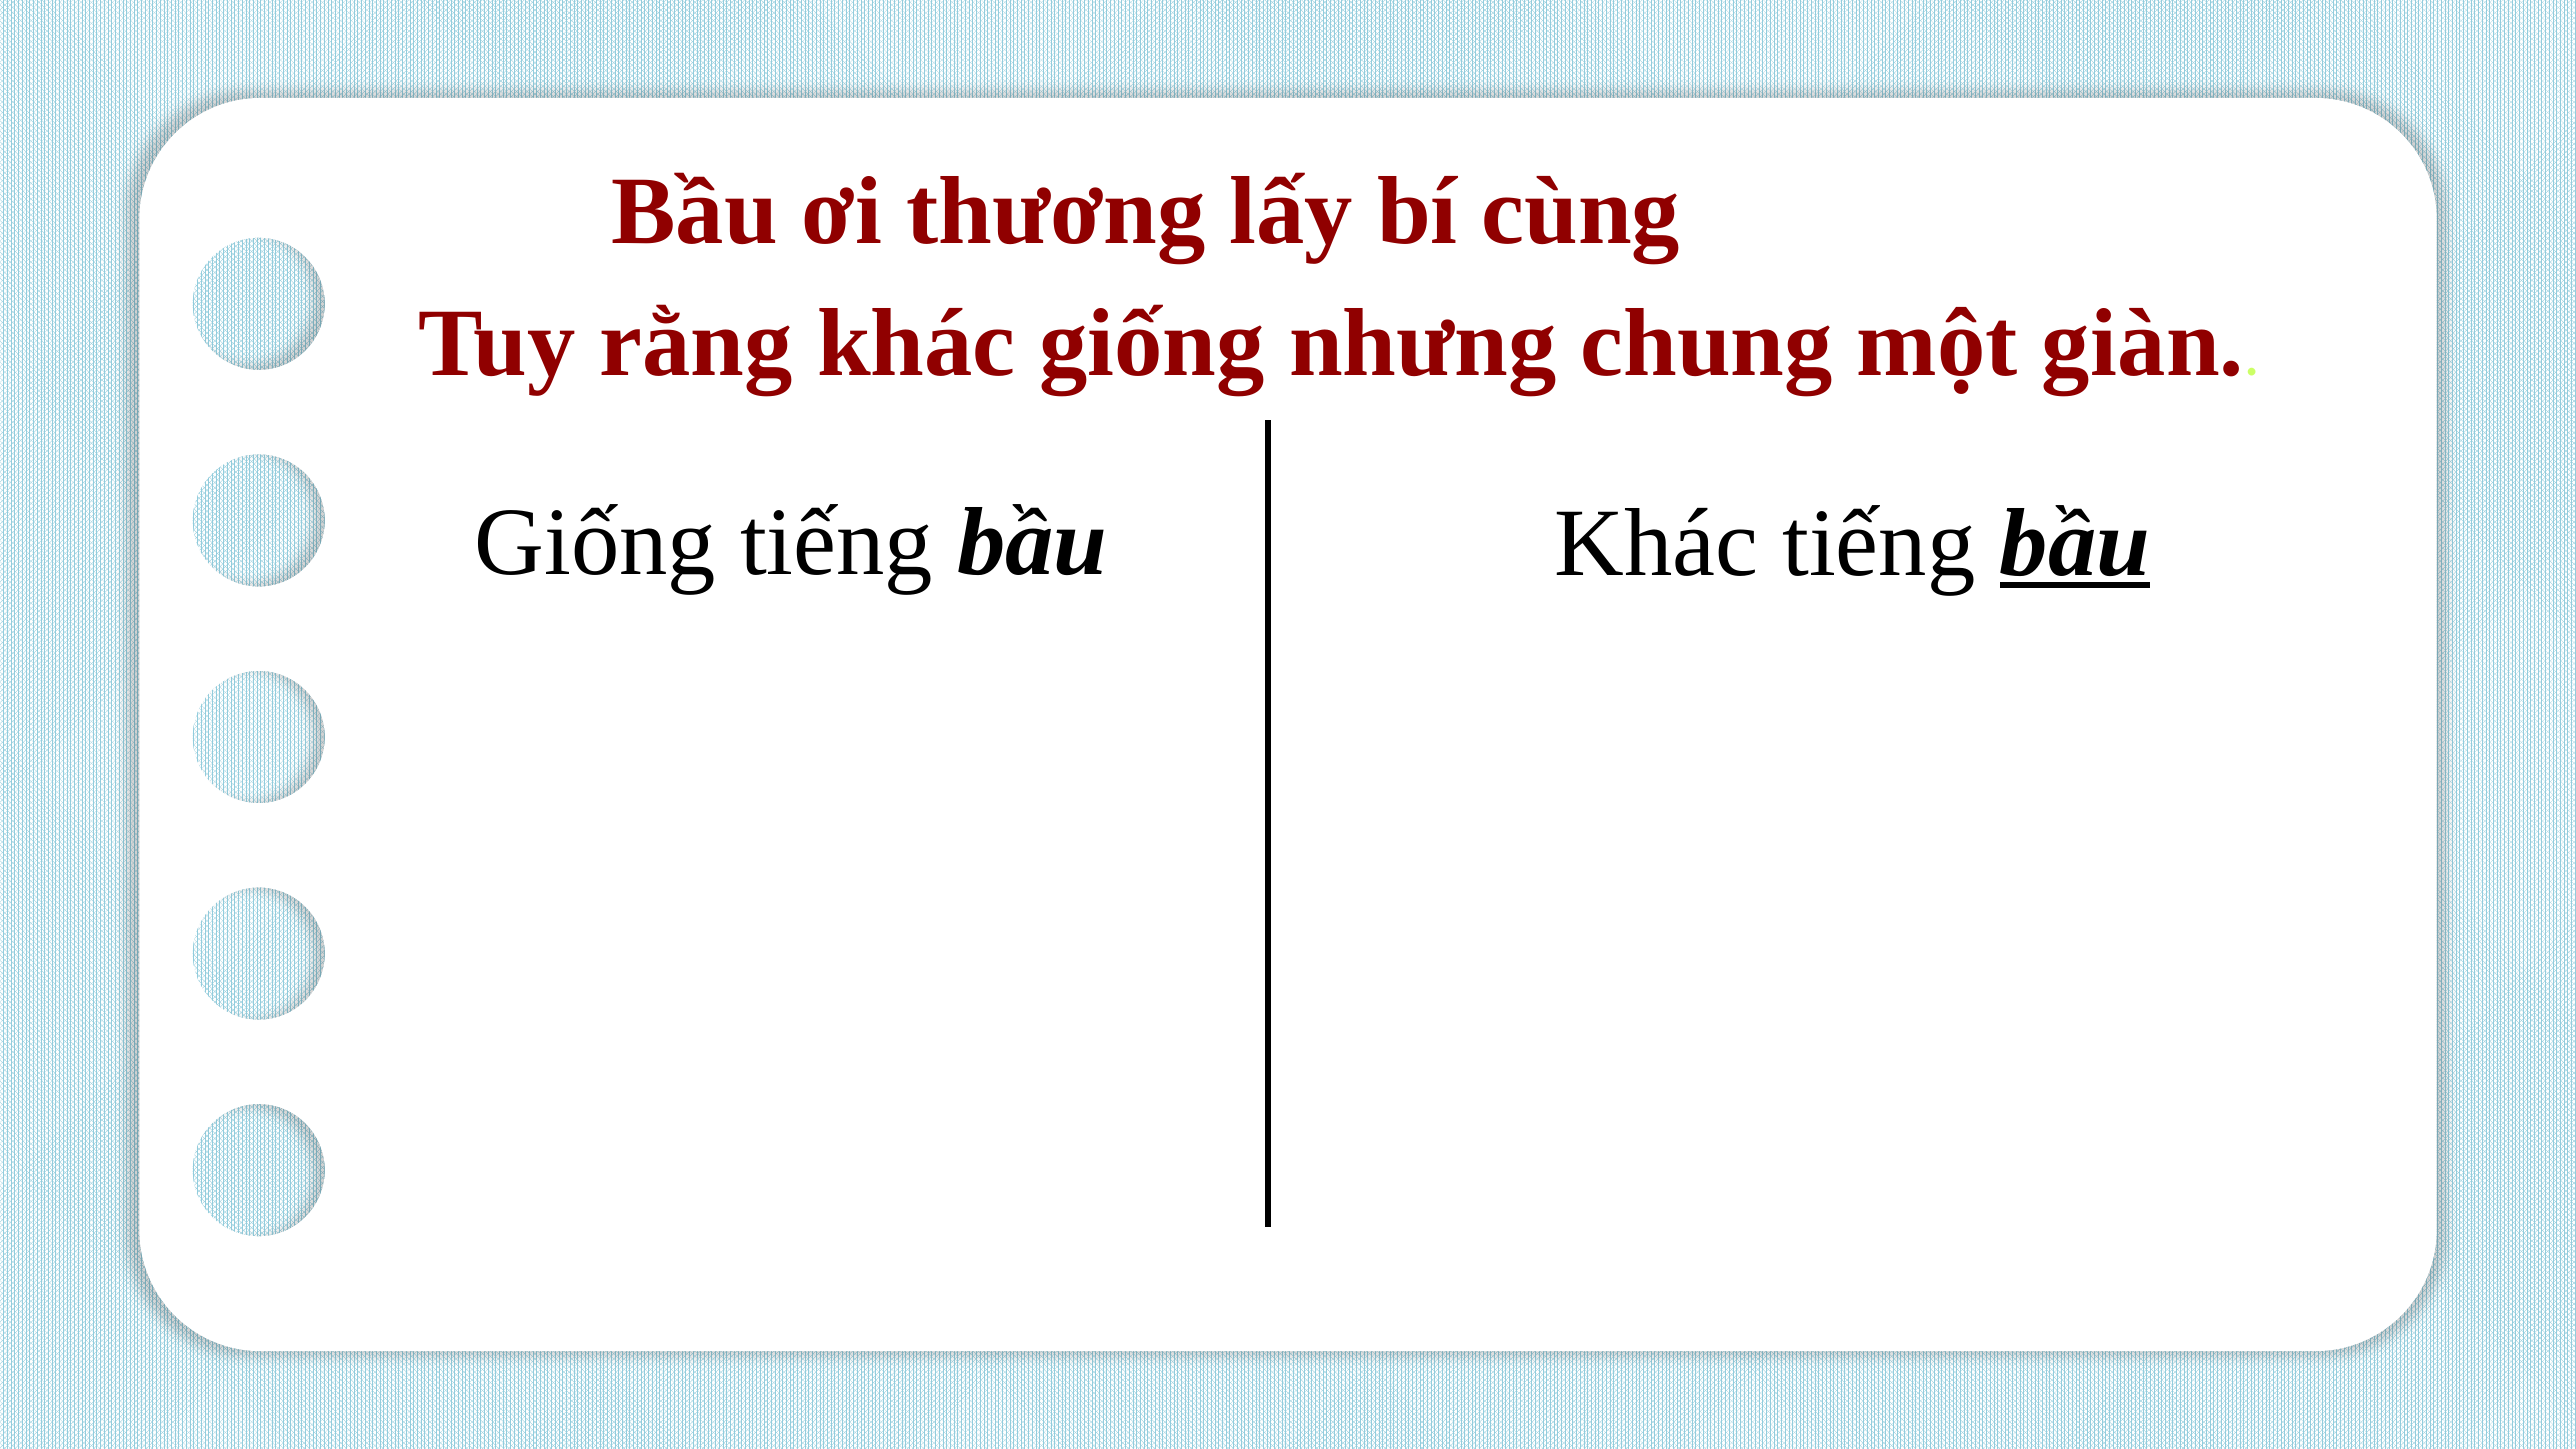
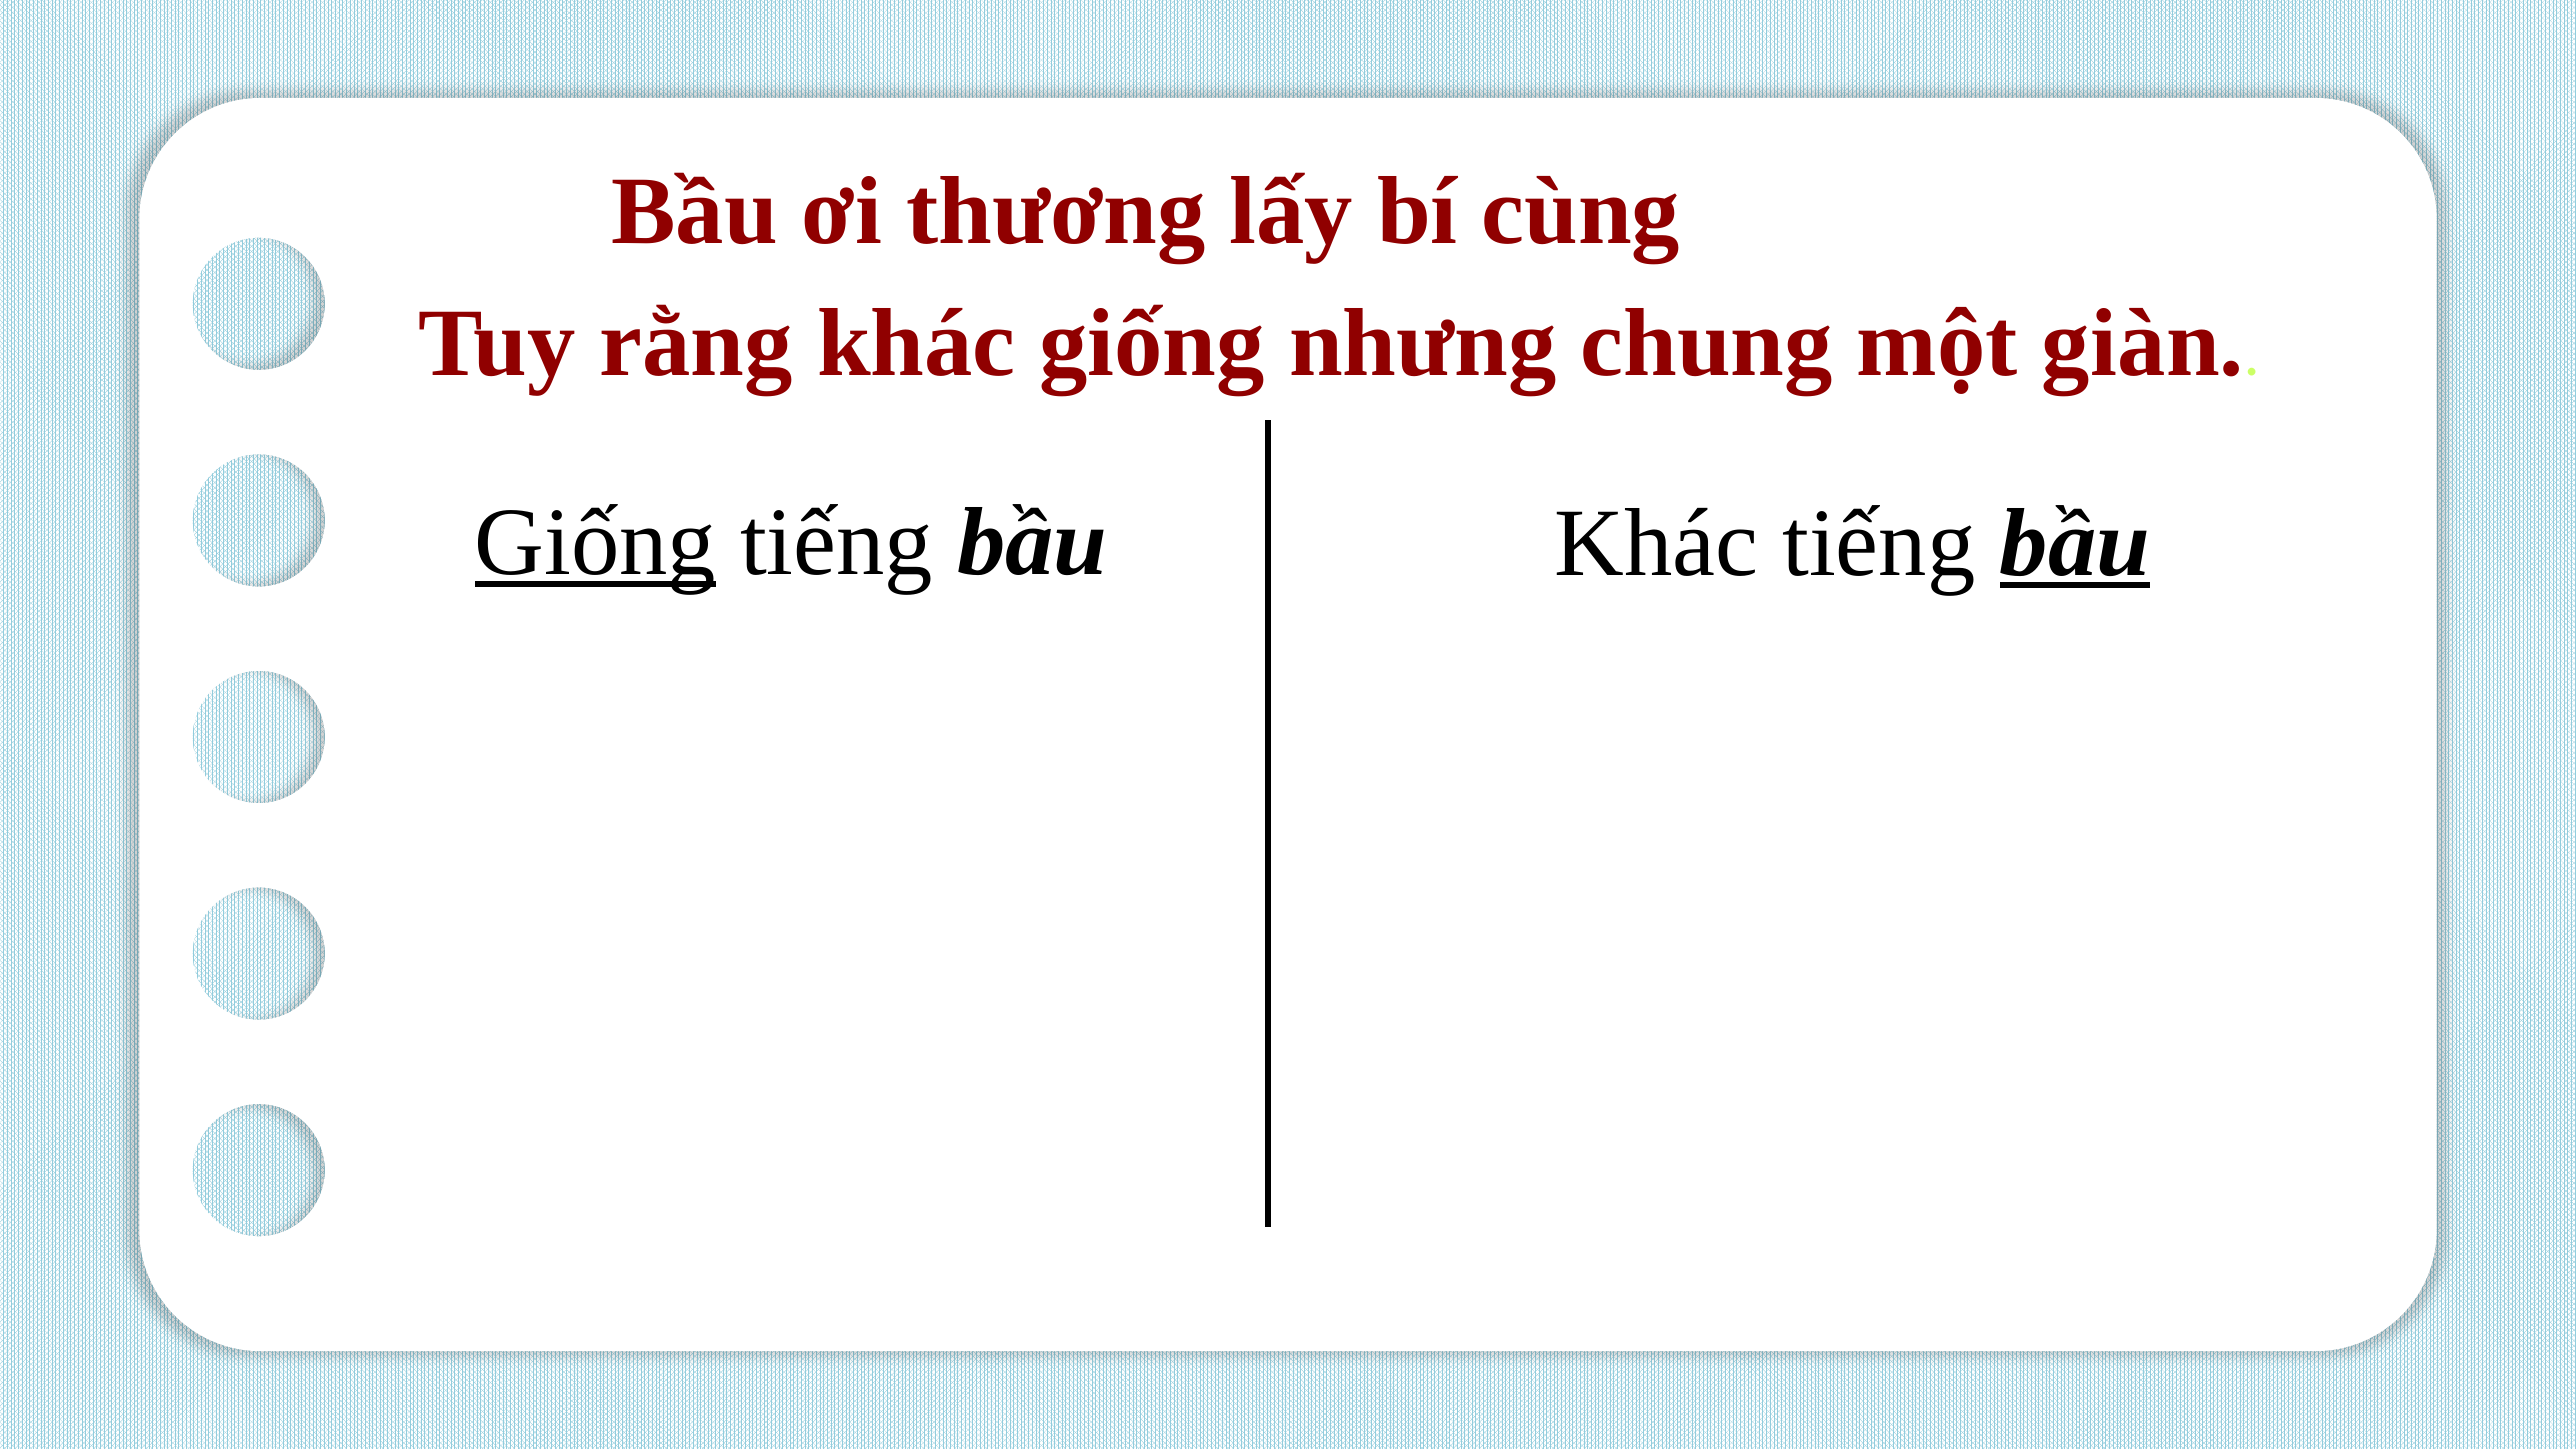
Giống underline: none -> present (595, 543)
